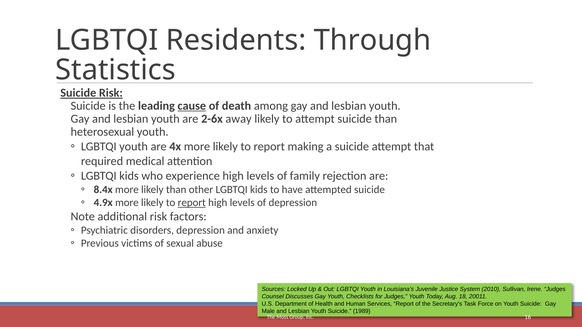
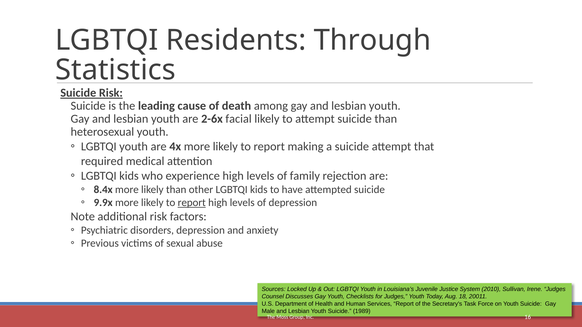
cause underline: present -> none (192, 106)
away: away -> facial (239, 119)
4.9x: 4.9x -> 9.9x (103, 203)
